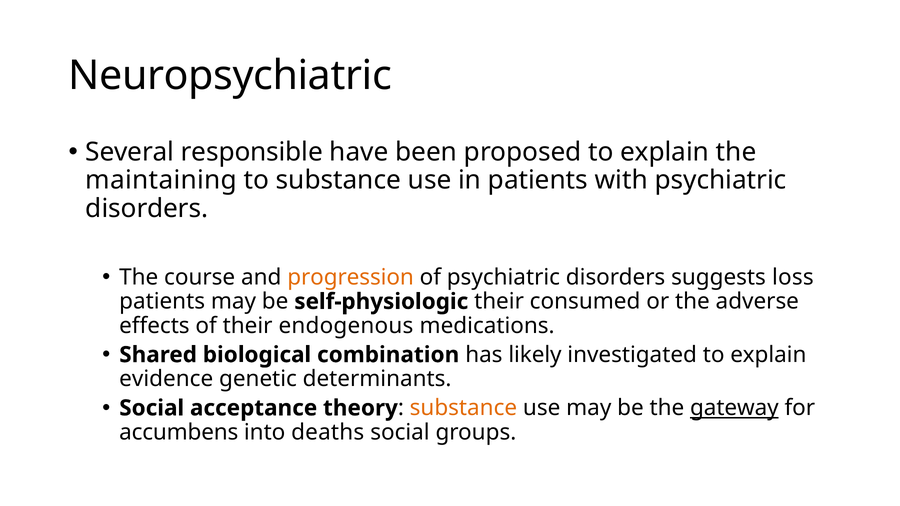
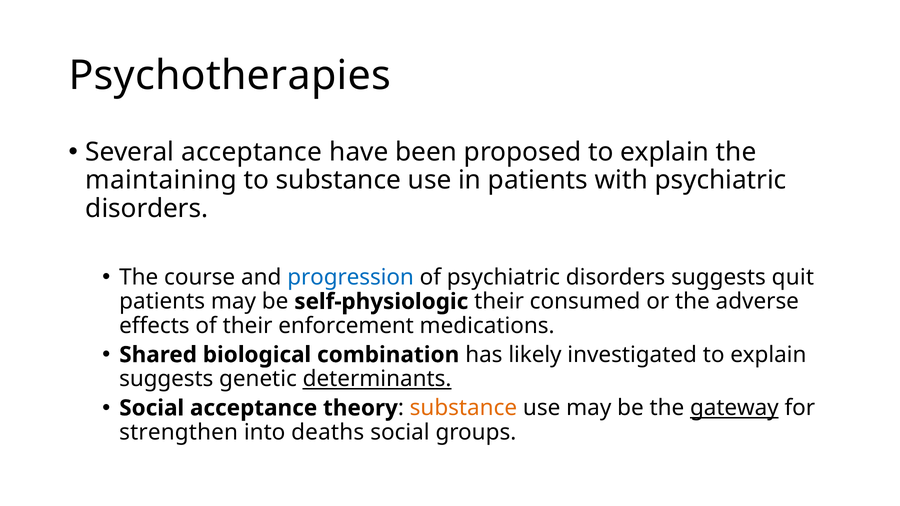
Neuropsychiatric: Neuropsychiatric -> Psychotherapies (230, 76)
Several responsible: responsible -> acceptance (252, 152)
progression colour: orange -> blue (351, 277)
loss: loss -> quit (793, 277)
endogenous: endogenous -> enforcement (346, 326)
evidence: evidence -> suggests (166, 379)
determinants underline: none -> present (377, 379)
accumbens: accumbens -> strengthen (179, 432)
